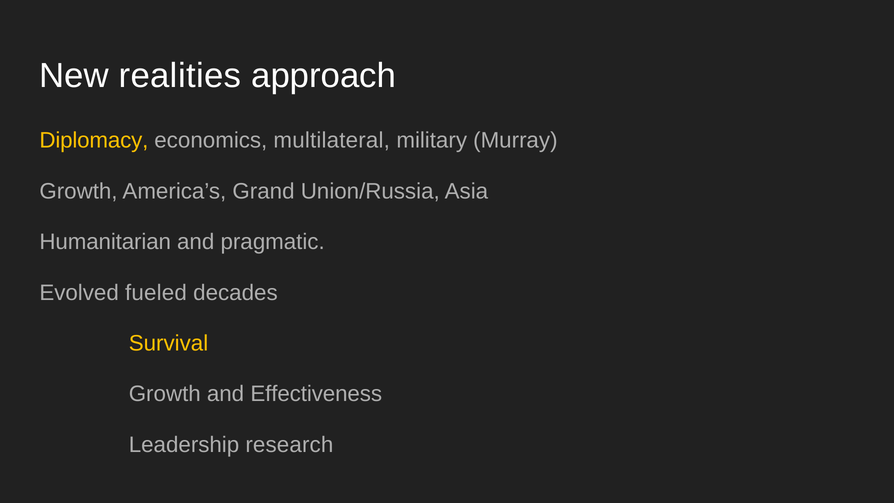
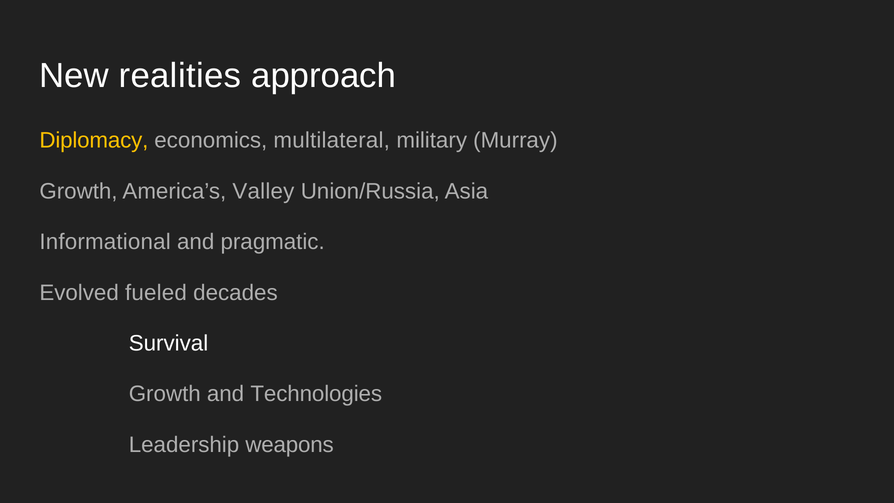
Grand: Grand -> Valley (263, 191)
Humanitarian: Humanitarian -> Informational (105, 242)
Survival colour: yellow -> white (169, 343)
Effectiveness: Effectiveness -> Technologies (316, 394)
research: research -> weapons (290, 445)
